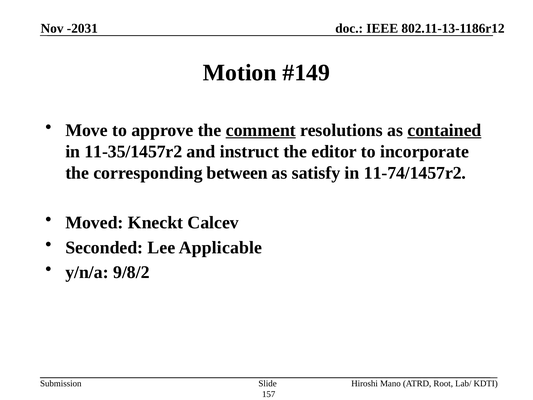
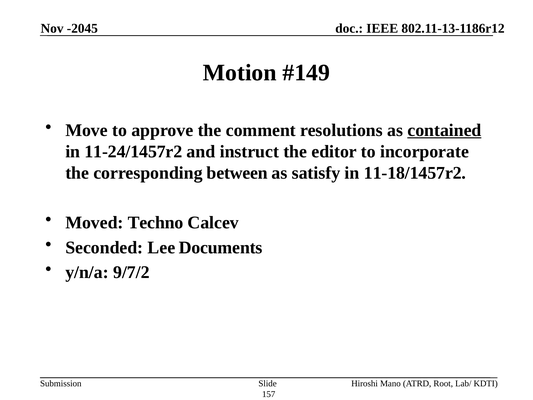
-2031: -2031 -> -2045 (82, 28)
comment underline: present -> none (261, 130)
11-35/1457r2: 11-35/1457r2 -> 11-24/1457r2 (133, 151)
11-74/1457r2: 11-74/1457r2 -> 11-18/1457r2 (415, 173)
Kneckt: Kneckt -> Techno (156, 222)
Applicable: Applicable -> Documents (221, 247)
9/8/2: 9/8/2 -> 9/7/2 (131, 272)
